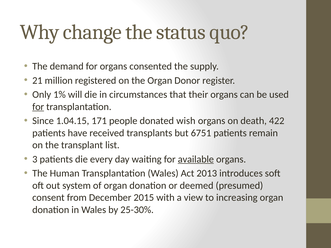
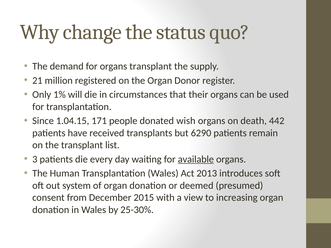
organs consented: consented -> transplant (151, 66)
for underline: present -> none (38, 107)
422: 422 -> 442 (277, 121)
6751: 6751 -> 6290 (201, 133)
